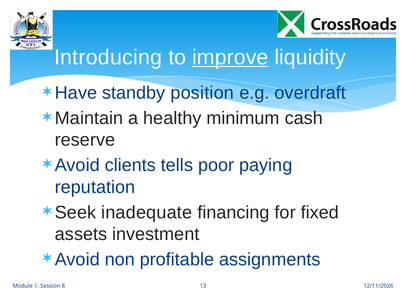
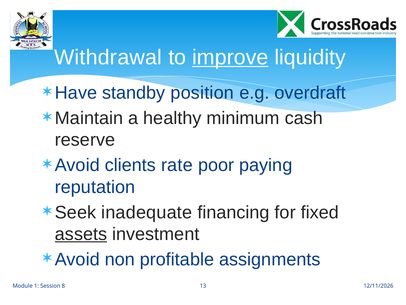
Introducing: Introducing -> Withdrawal (108, 57)
tells: tells -> rate (177, 165)
assets underline: none -> present (81, 234)
